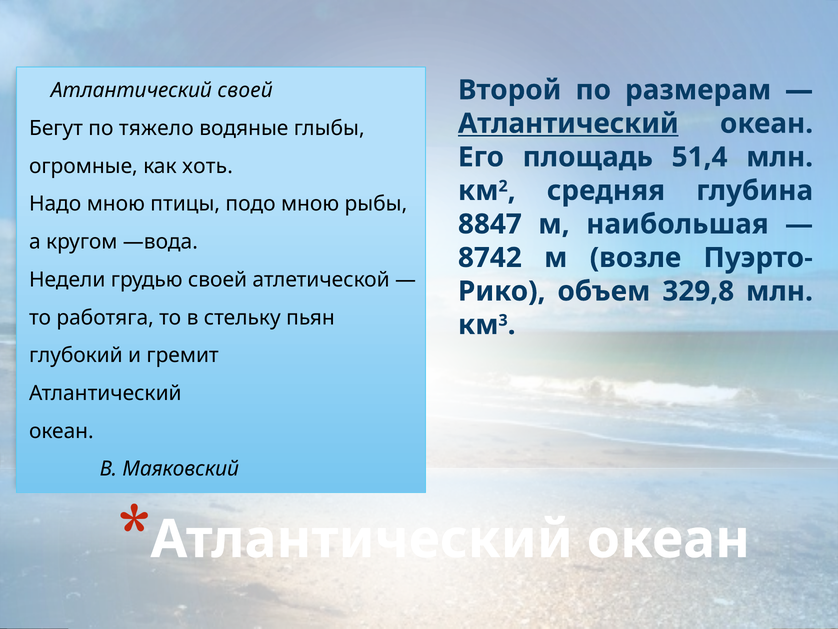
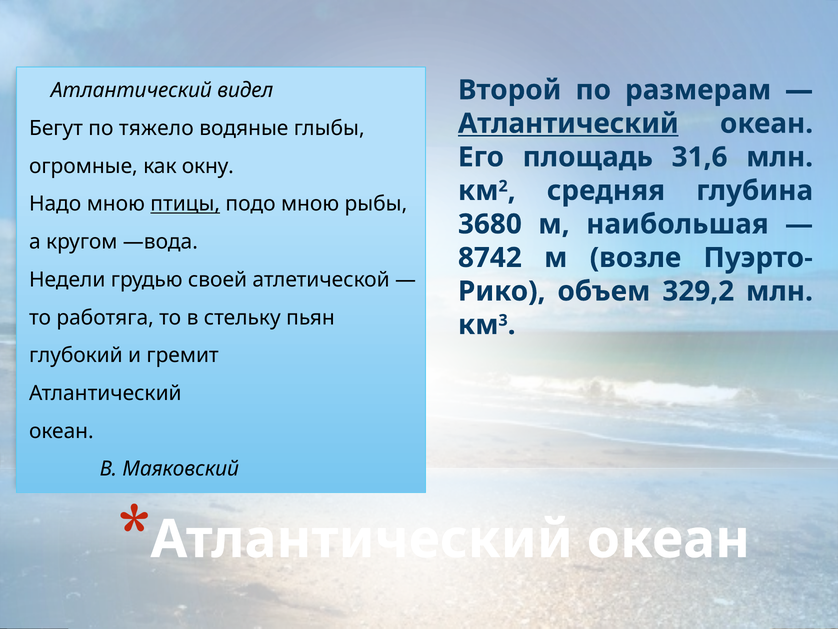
Атлантический своей: своей -> видел (245, 90)
51,4: 51,4 -> 31,6 (700, 157)
хоть: хоть -> окну (208, 166)
птицы underline: none -> present (185, 204)
8847: 8847 -> 3680 (490, 224)
329,8: 329,8 -> 329,2 (698, 291)
